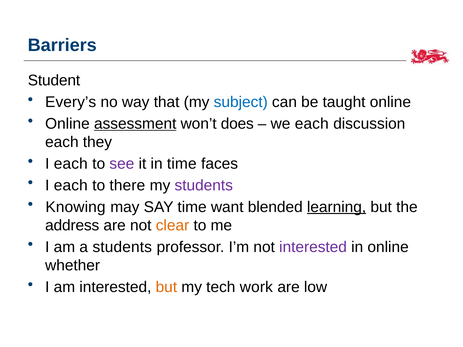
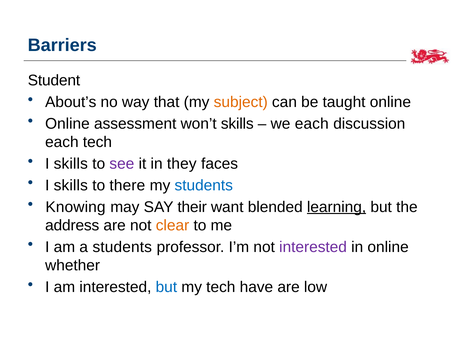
Every’s: Every’s -> About’s (71, 102)
subject colour: blue -> orange (241, 102)
assessment underline: present -> none (135, 124)
won’t does: does -> skills (237, 124)
each they: they -> tech (97, 142)
each: each -> skills (71, 164)
in time: time -> they (182, 164)
each: each -> skills (71, 186)
students colour: purple -> blue (204, 186)
SAY time: time -> their (192, 207)
but colour: orange -> blue (166, 287)
work: work -> have (256, 287)
